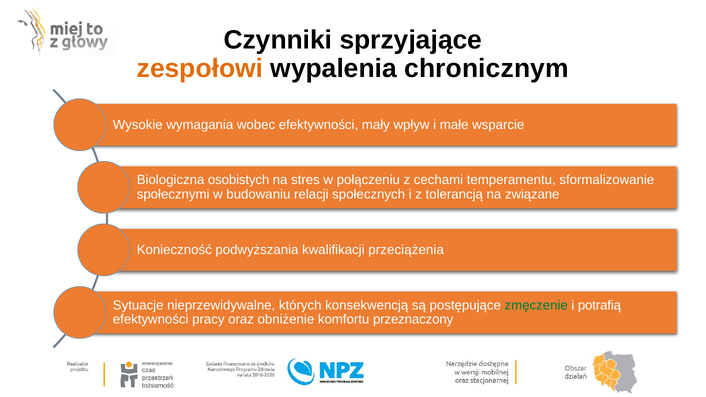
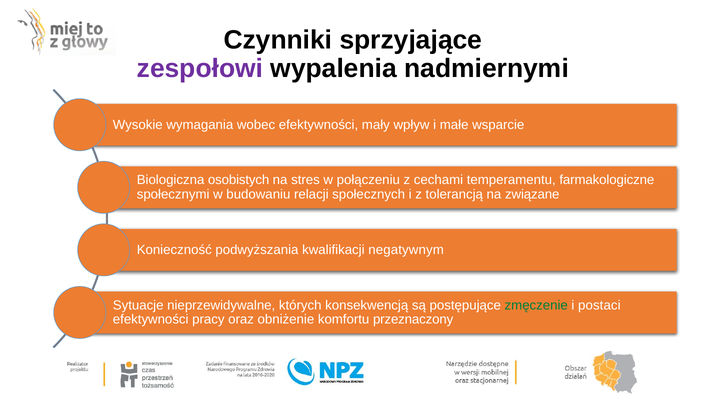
zespołowi colour: orange -> purple (200, 68)
chronicznym: chronicznym -> nadmiernymi (487, 68)
sformalizowanie: sformalizowanie -> farmakologiczne (607, 180)
przeciążenia: przeciążenia -> negatywnym (406, 250)
potrafią: potrafią -> postaci (599, 305)
